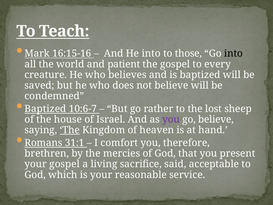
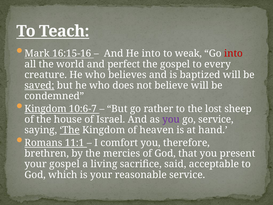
those: those -> weak (188, 53)
into colour: black -> red (233, 53)
patient: patient -> perfect (124, 64)
saved underline: none -> present (39, 85)
Baptized: Baptized -> Kingdom (45, 109)
go believe: believe -> service (216, 119)
31:1: 31:1 -> 11:1 (75, 143)
